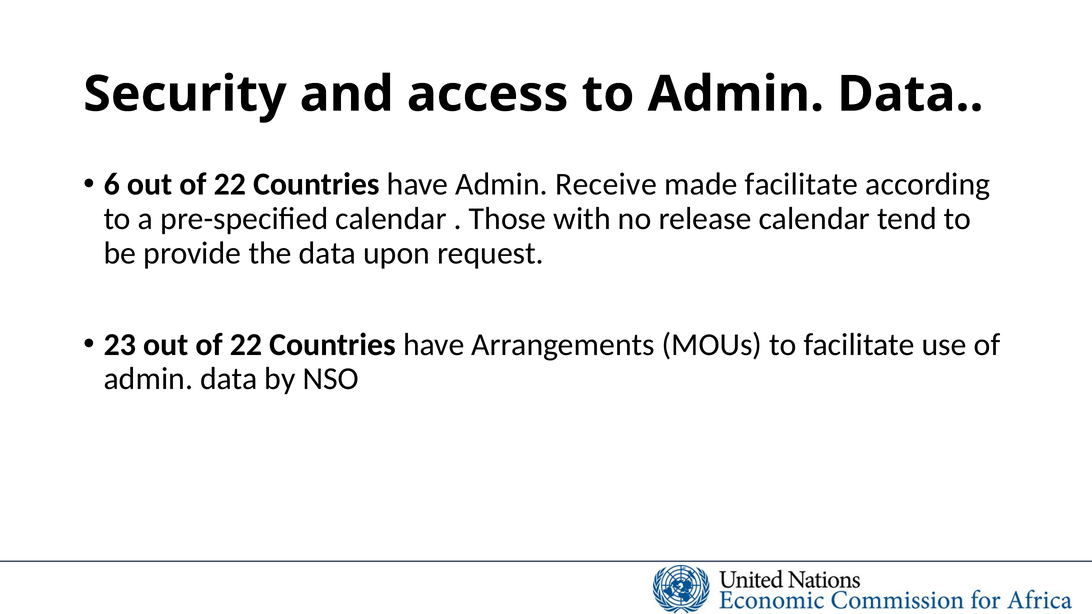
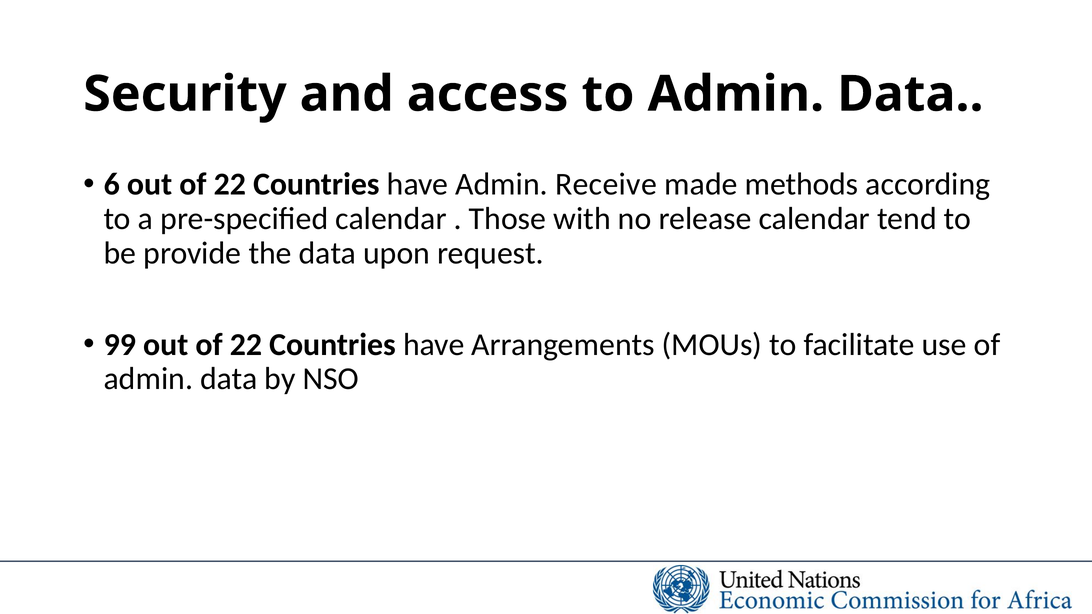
made facilitate: facilitate -> methods (802, 185)
23: 23 -> 99 (120, 345)
